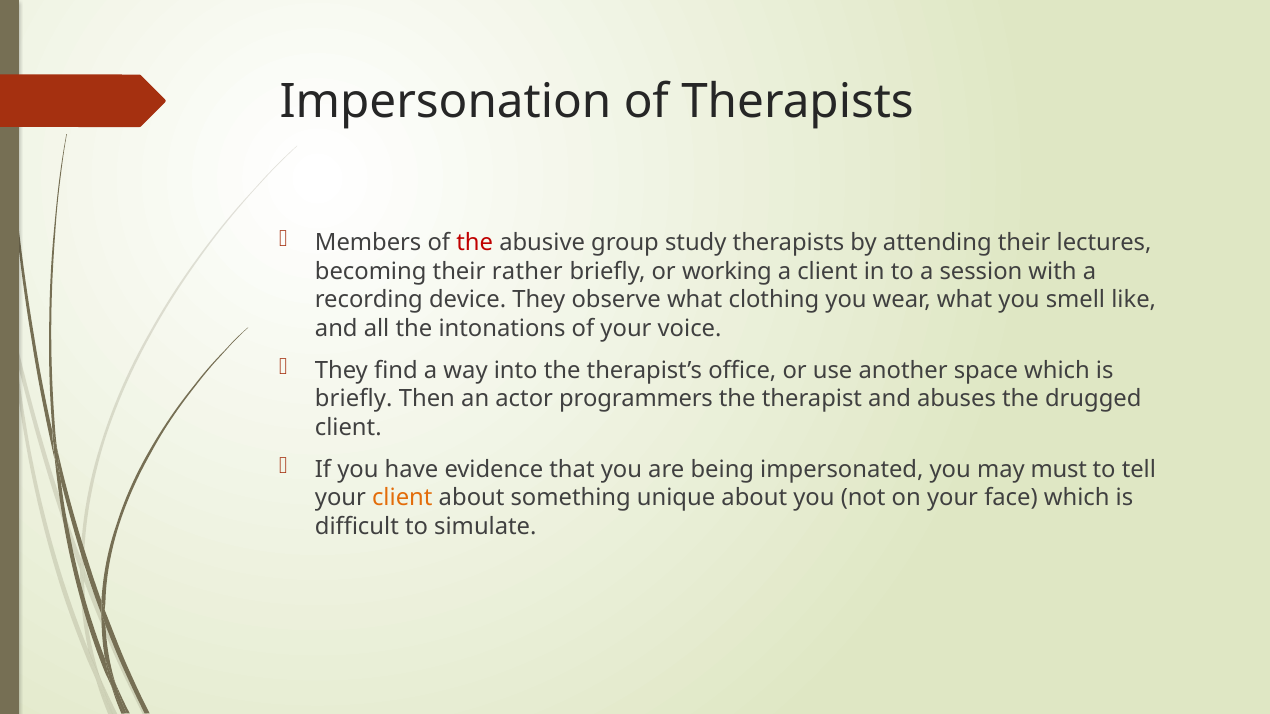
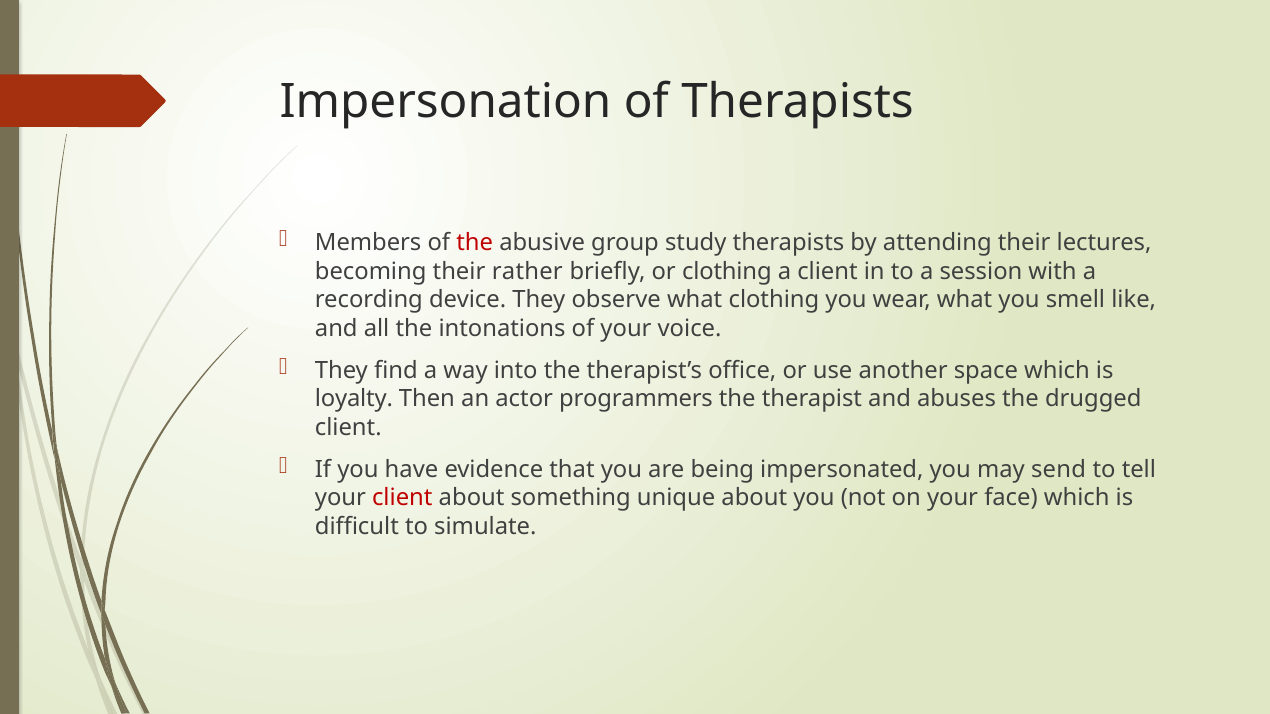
or working: working -> clothing (727, 272)
briefly: briefly -> loyalty (354, 399)
must: must -> send (1059, 469)
client colour: orange -> red (402, 498)
